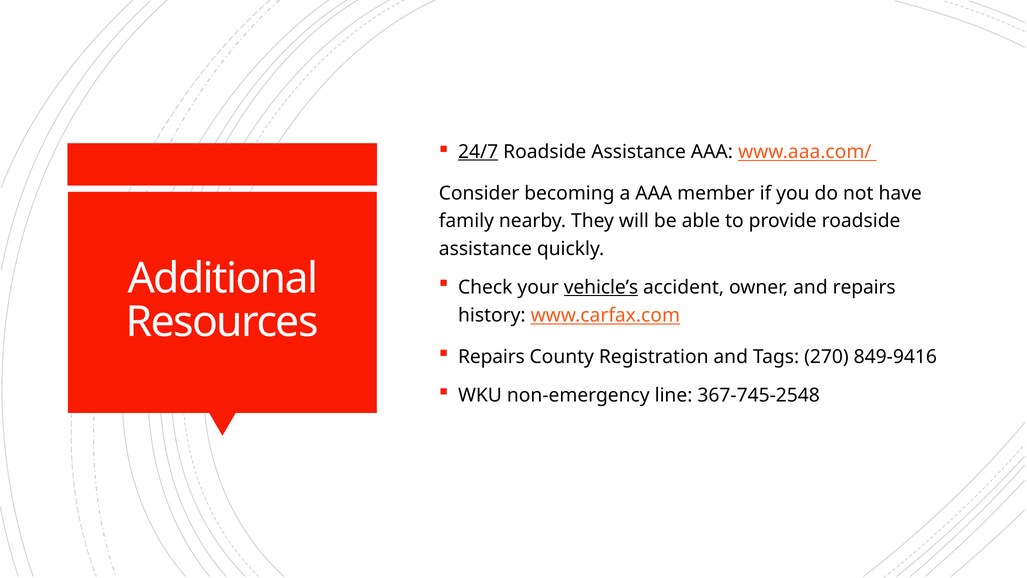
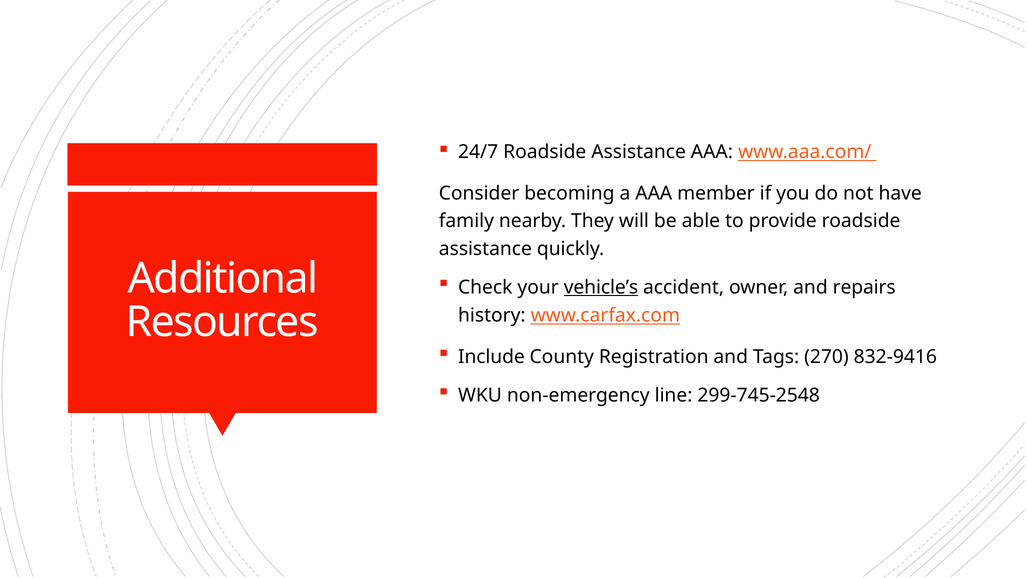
24/7 underline: present -> none (478, 152)
Repairs: Repairs -> Include (491, 357)
849-9416: 849-9416 -> 832-9416 (895, 357)
367-745-2548: 367-745-2548 -> 299-745-2548 (759, 395)
